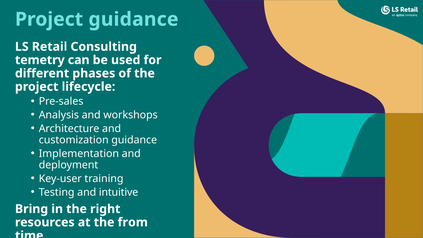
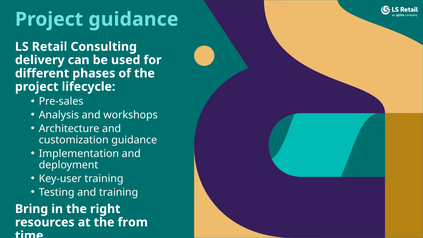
temetry: temetry -> delivery (40, 60)
and intuitive: intuitive -> training (119, 192)
